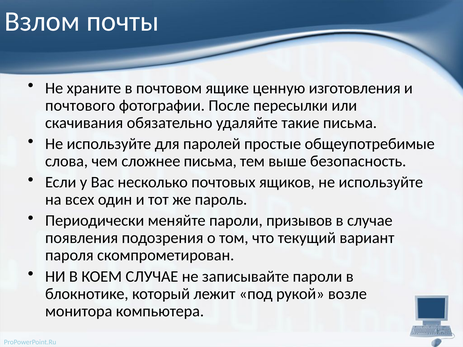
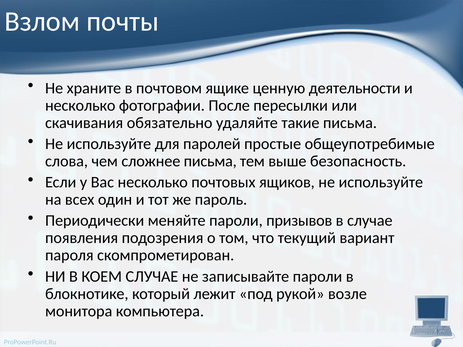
изготовления: изготовления -> деятельности (355, 88)
почтового: почтового -> несколько (80, 106)
